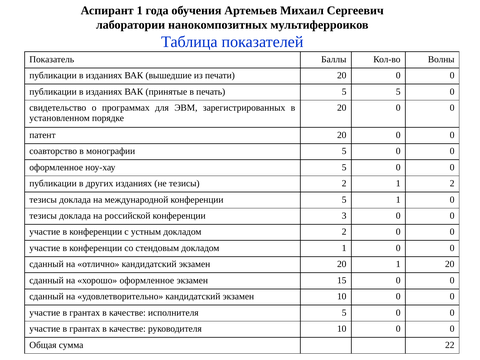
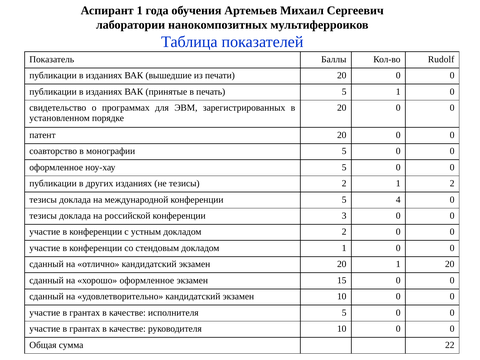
Волны: Волны -> Rudolf (441, 59)
5 5: 5 -> 1 (398, 92)
5 1: 1 -> 4 (398, 200)
